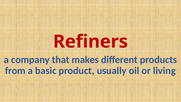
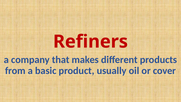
living: living -> cover (164, 71)
